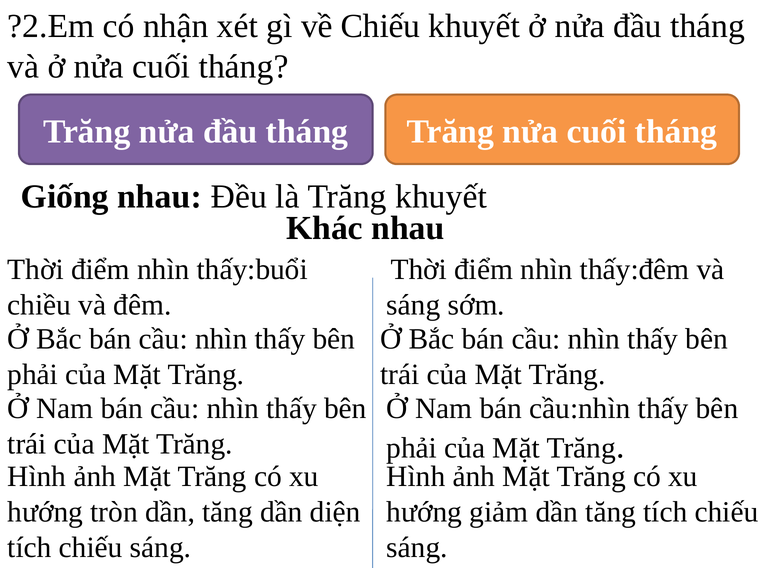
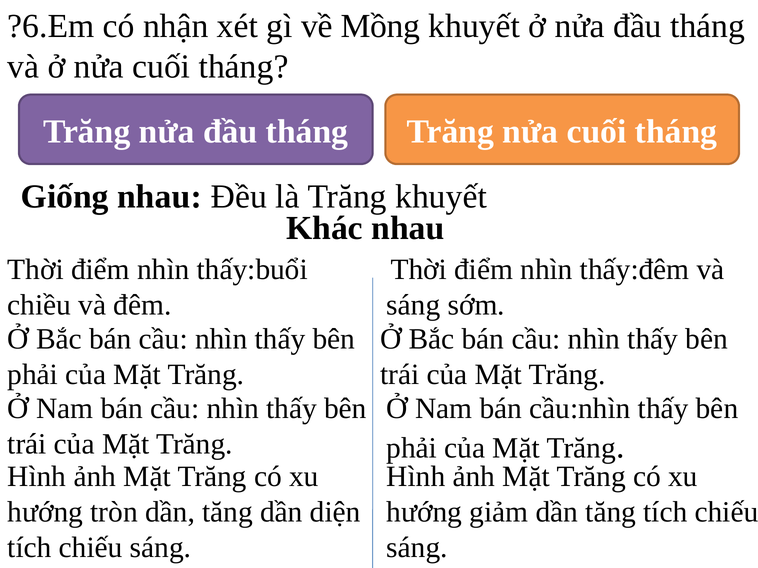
?2.Em: ?2.Em -> ?6.Em (51, 26)
về Chiếu: Chiếu -> Mồng (380, 26)
